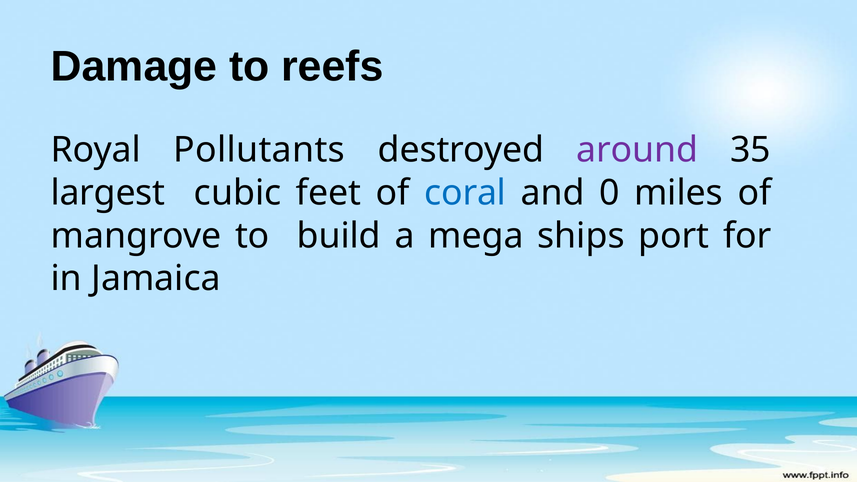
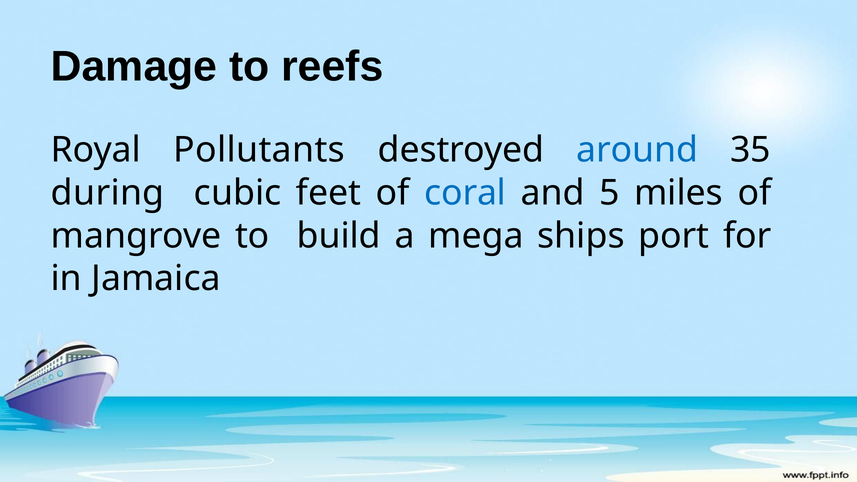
around colour: purple -> blue (637, 150)
largest: largest -> during (108, 193)
0: 0 -> 5 (609, 193)
